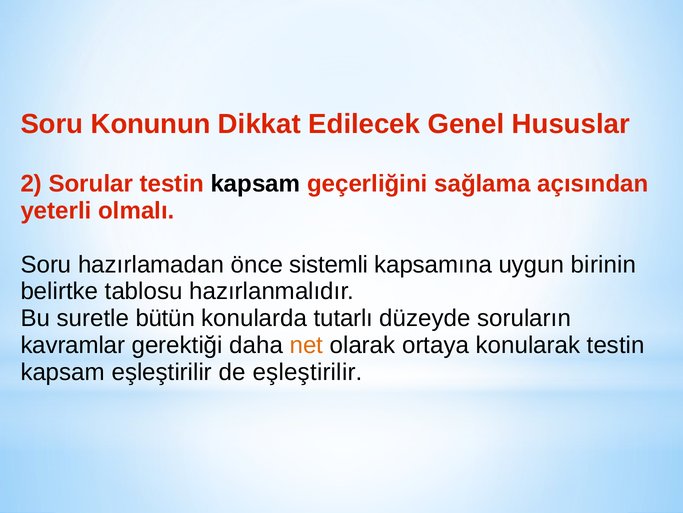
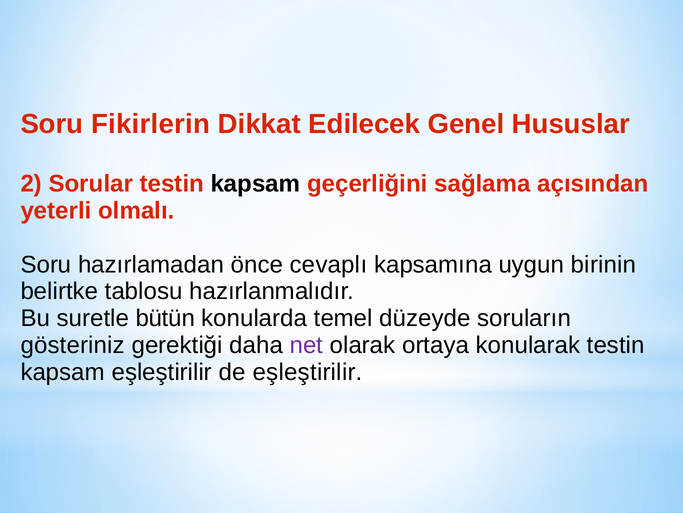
Konunun: Konunun -> Fikirlerin (151, 124)
sistemli: sistemli -> cevaplı (328, 264)
tutarlı: tutarlı -> temel (343, 318)
kavramlar: kavramlar -> gösteriniz (73, 345)
net colour: orange -> purple (306, 345)
